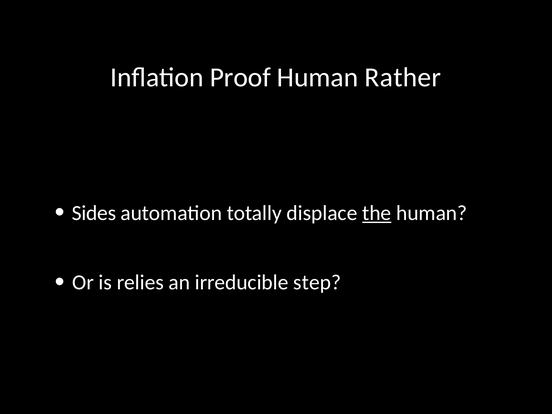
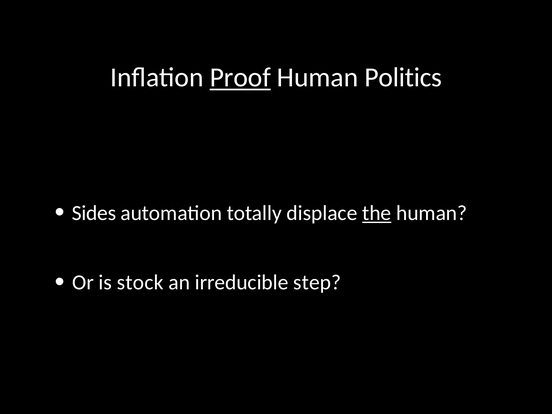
Proof underline: none -> present (240, 78)
Rather: Rather -> Politics (403, 78)
relies: relies -> stock (140, 283)
